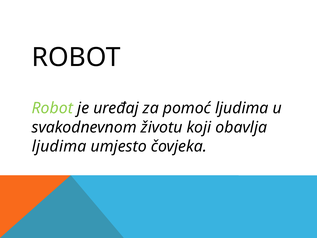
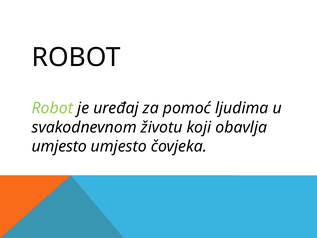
ljudima: ljudima -> umjesto (59, 146)
